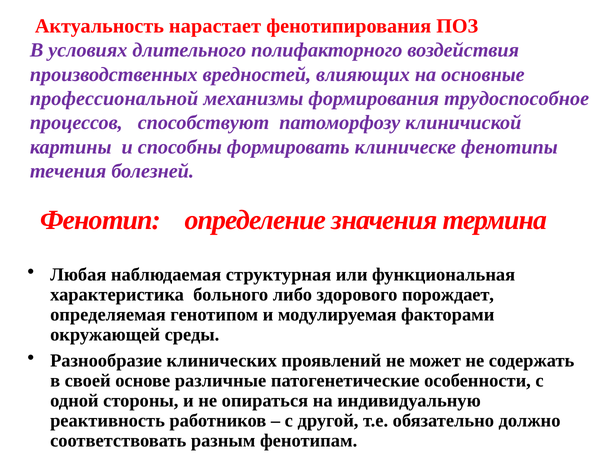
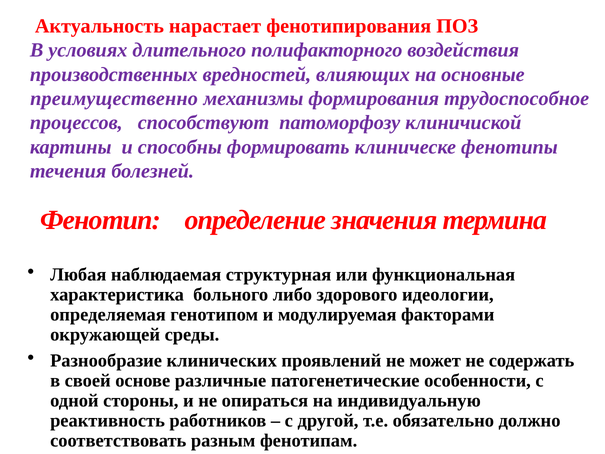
профессиональной: профессиональной -> преимущественно (114, 99)
порождает: порождает -> идеологии (448, 294)
